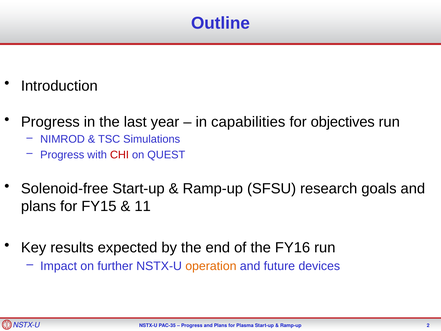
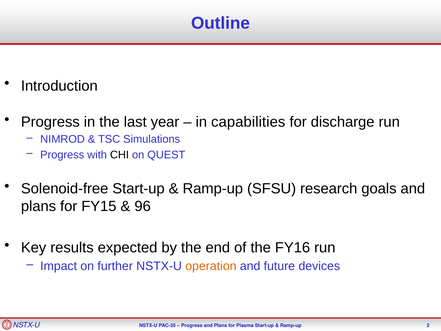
objectives: objectives -> discharge (343, 122)
CHI colour: red -> black (119, 155)
11: 11 -> 96 (143, 206)
